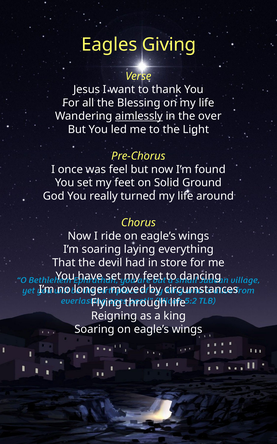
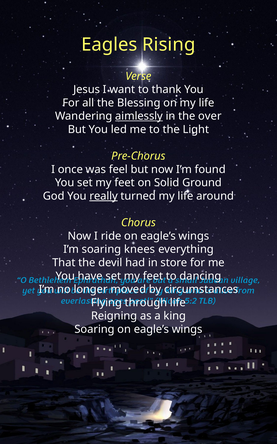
Giving: Giving -> Rising (169, 44)
really underline: none -> present (104, 196)
laying: laying -> knees (140, 249)
